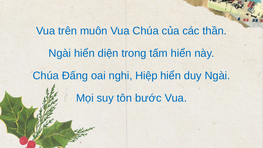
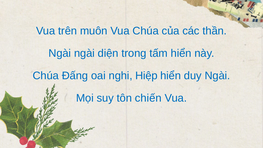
Ngài hiển: hiển -> ngài (84, 53)
bước: bước -> chiến (148, 98)
